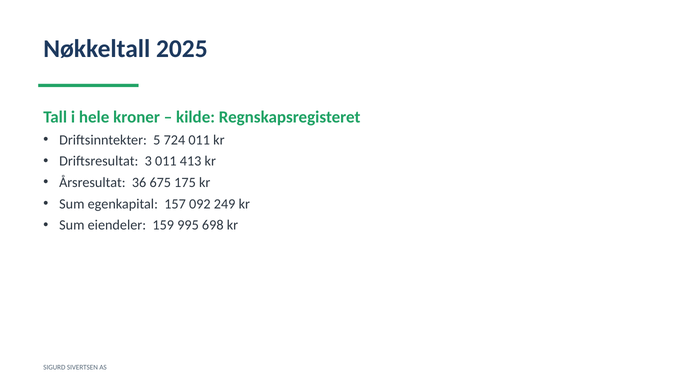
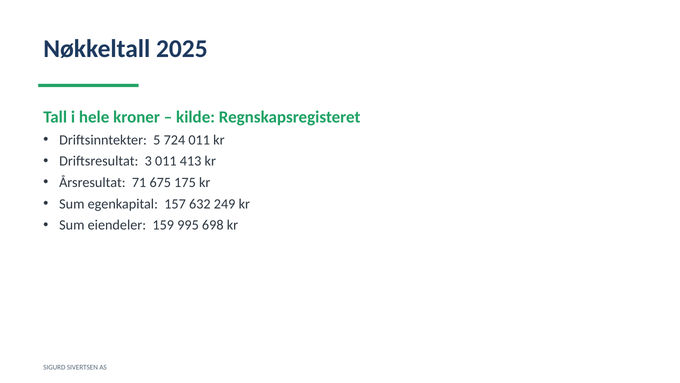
36: 36 -> 71 (139, 182)
092: 092 -> 632 (200, 204)
